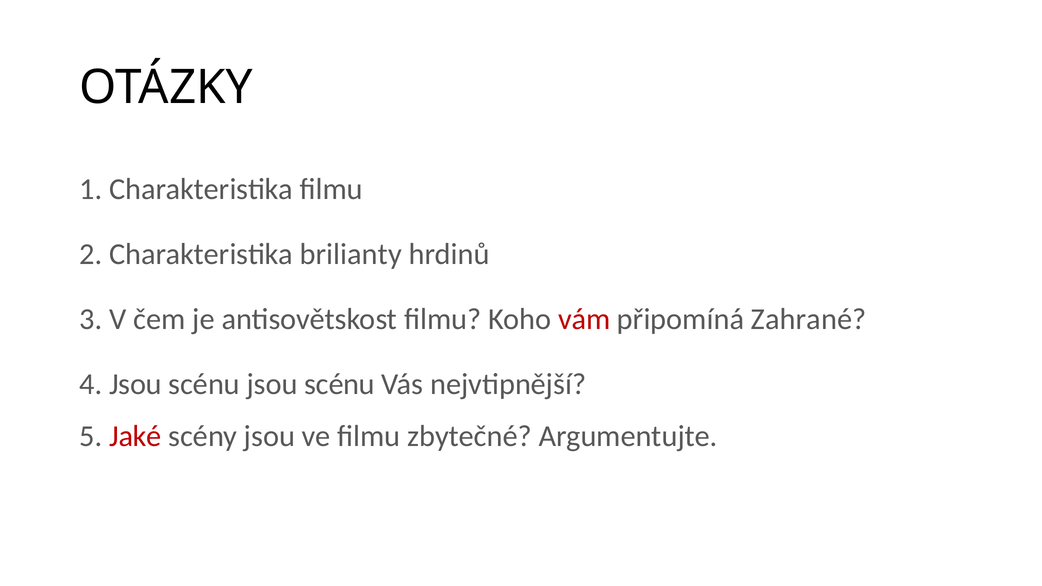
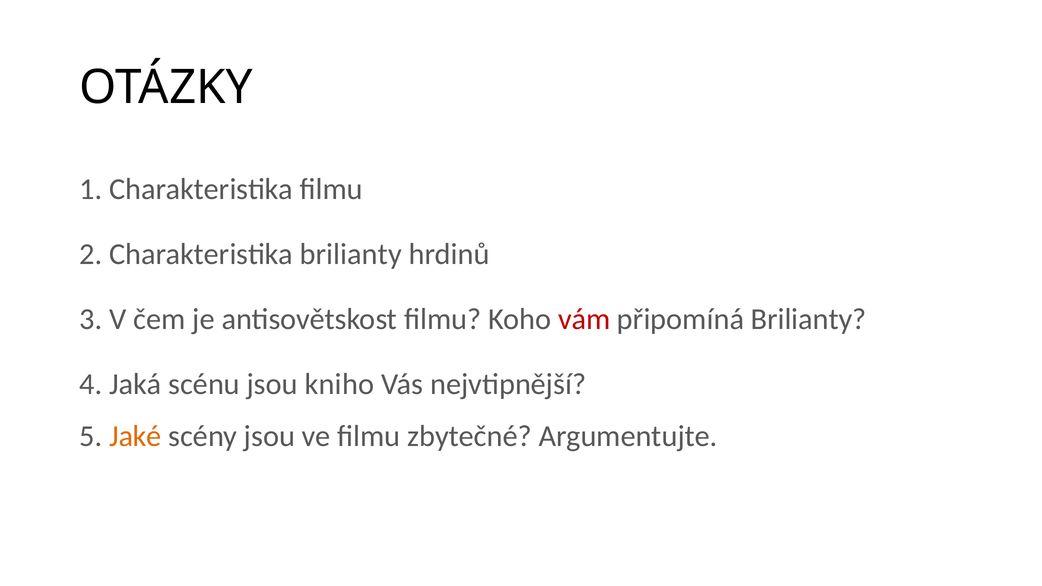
připomíná Zahrané: Zahrané -> Brilianty (809, 319)
4 Jsou: Jsou -> Jaká (135, 384)
scénu jsou scénu: scénu -> kniho (339, 384)
Jaké colour: red -> orange (135, 436)
